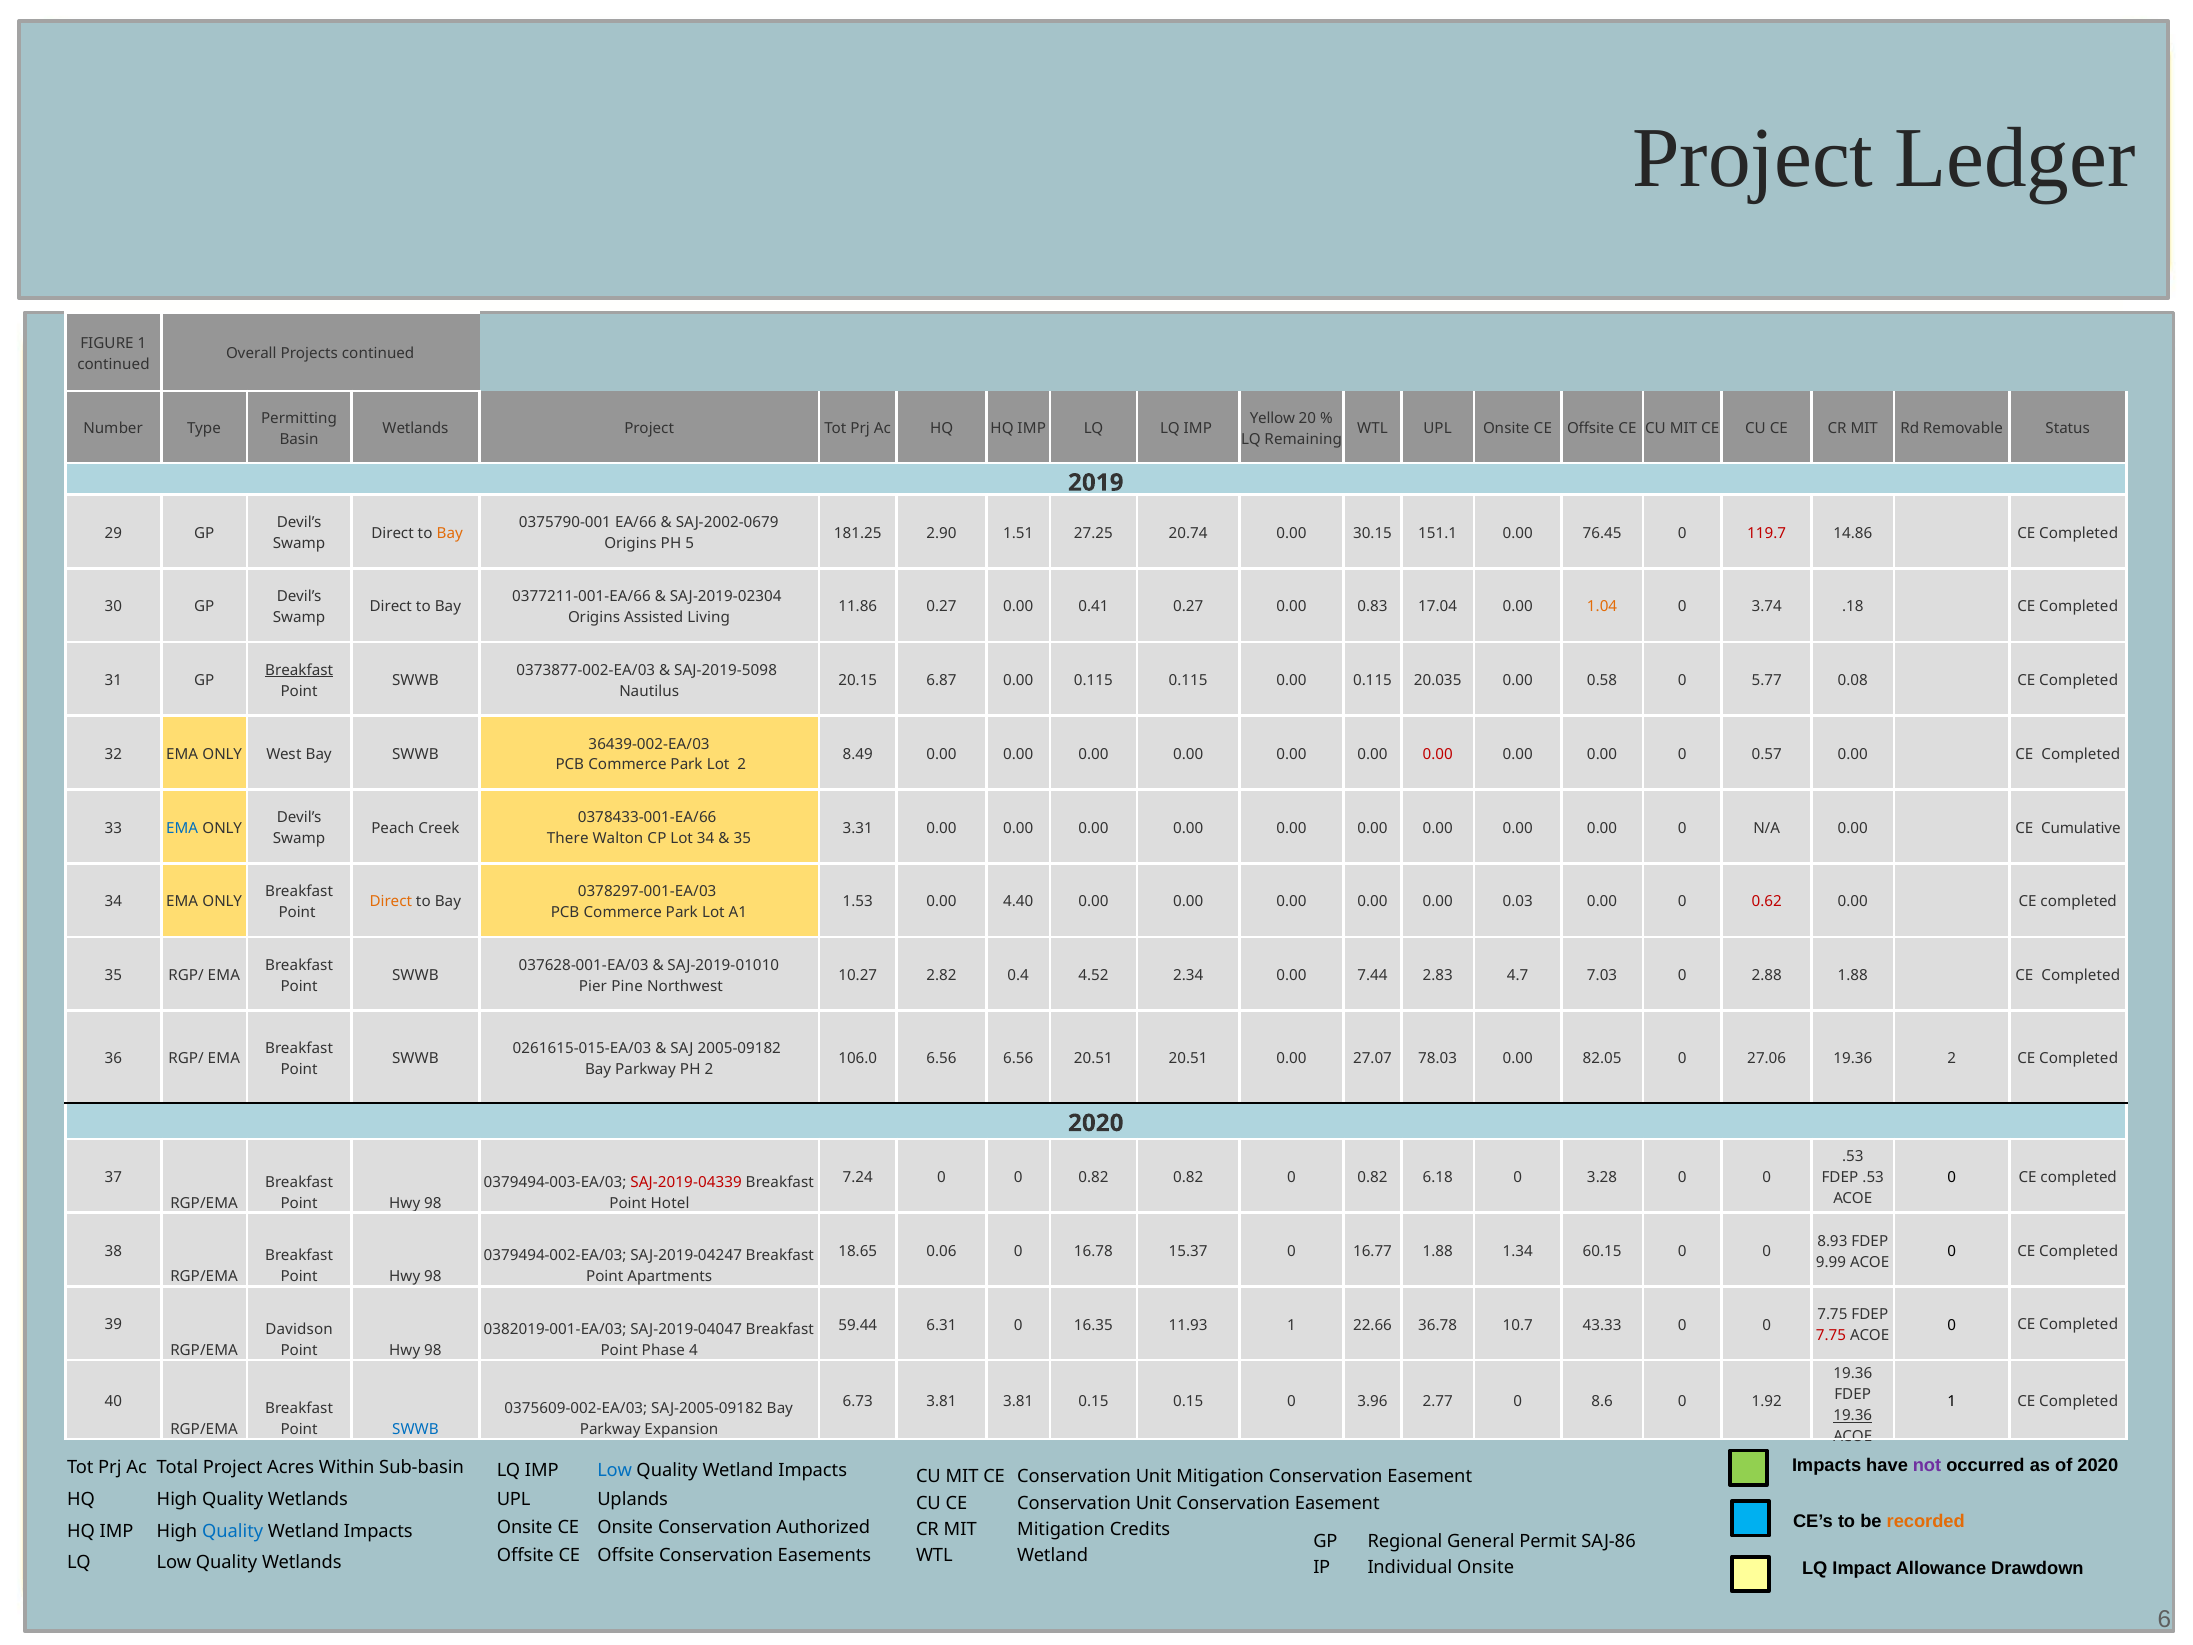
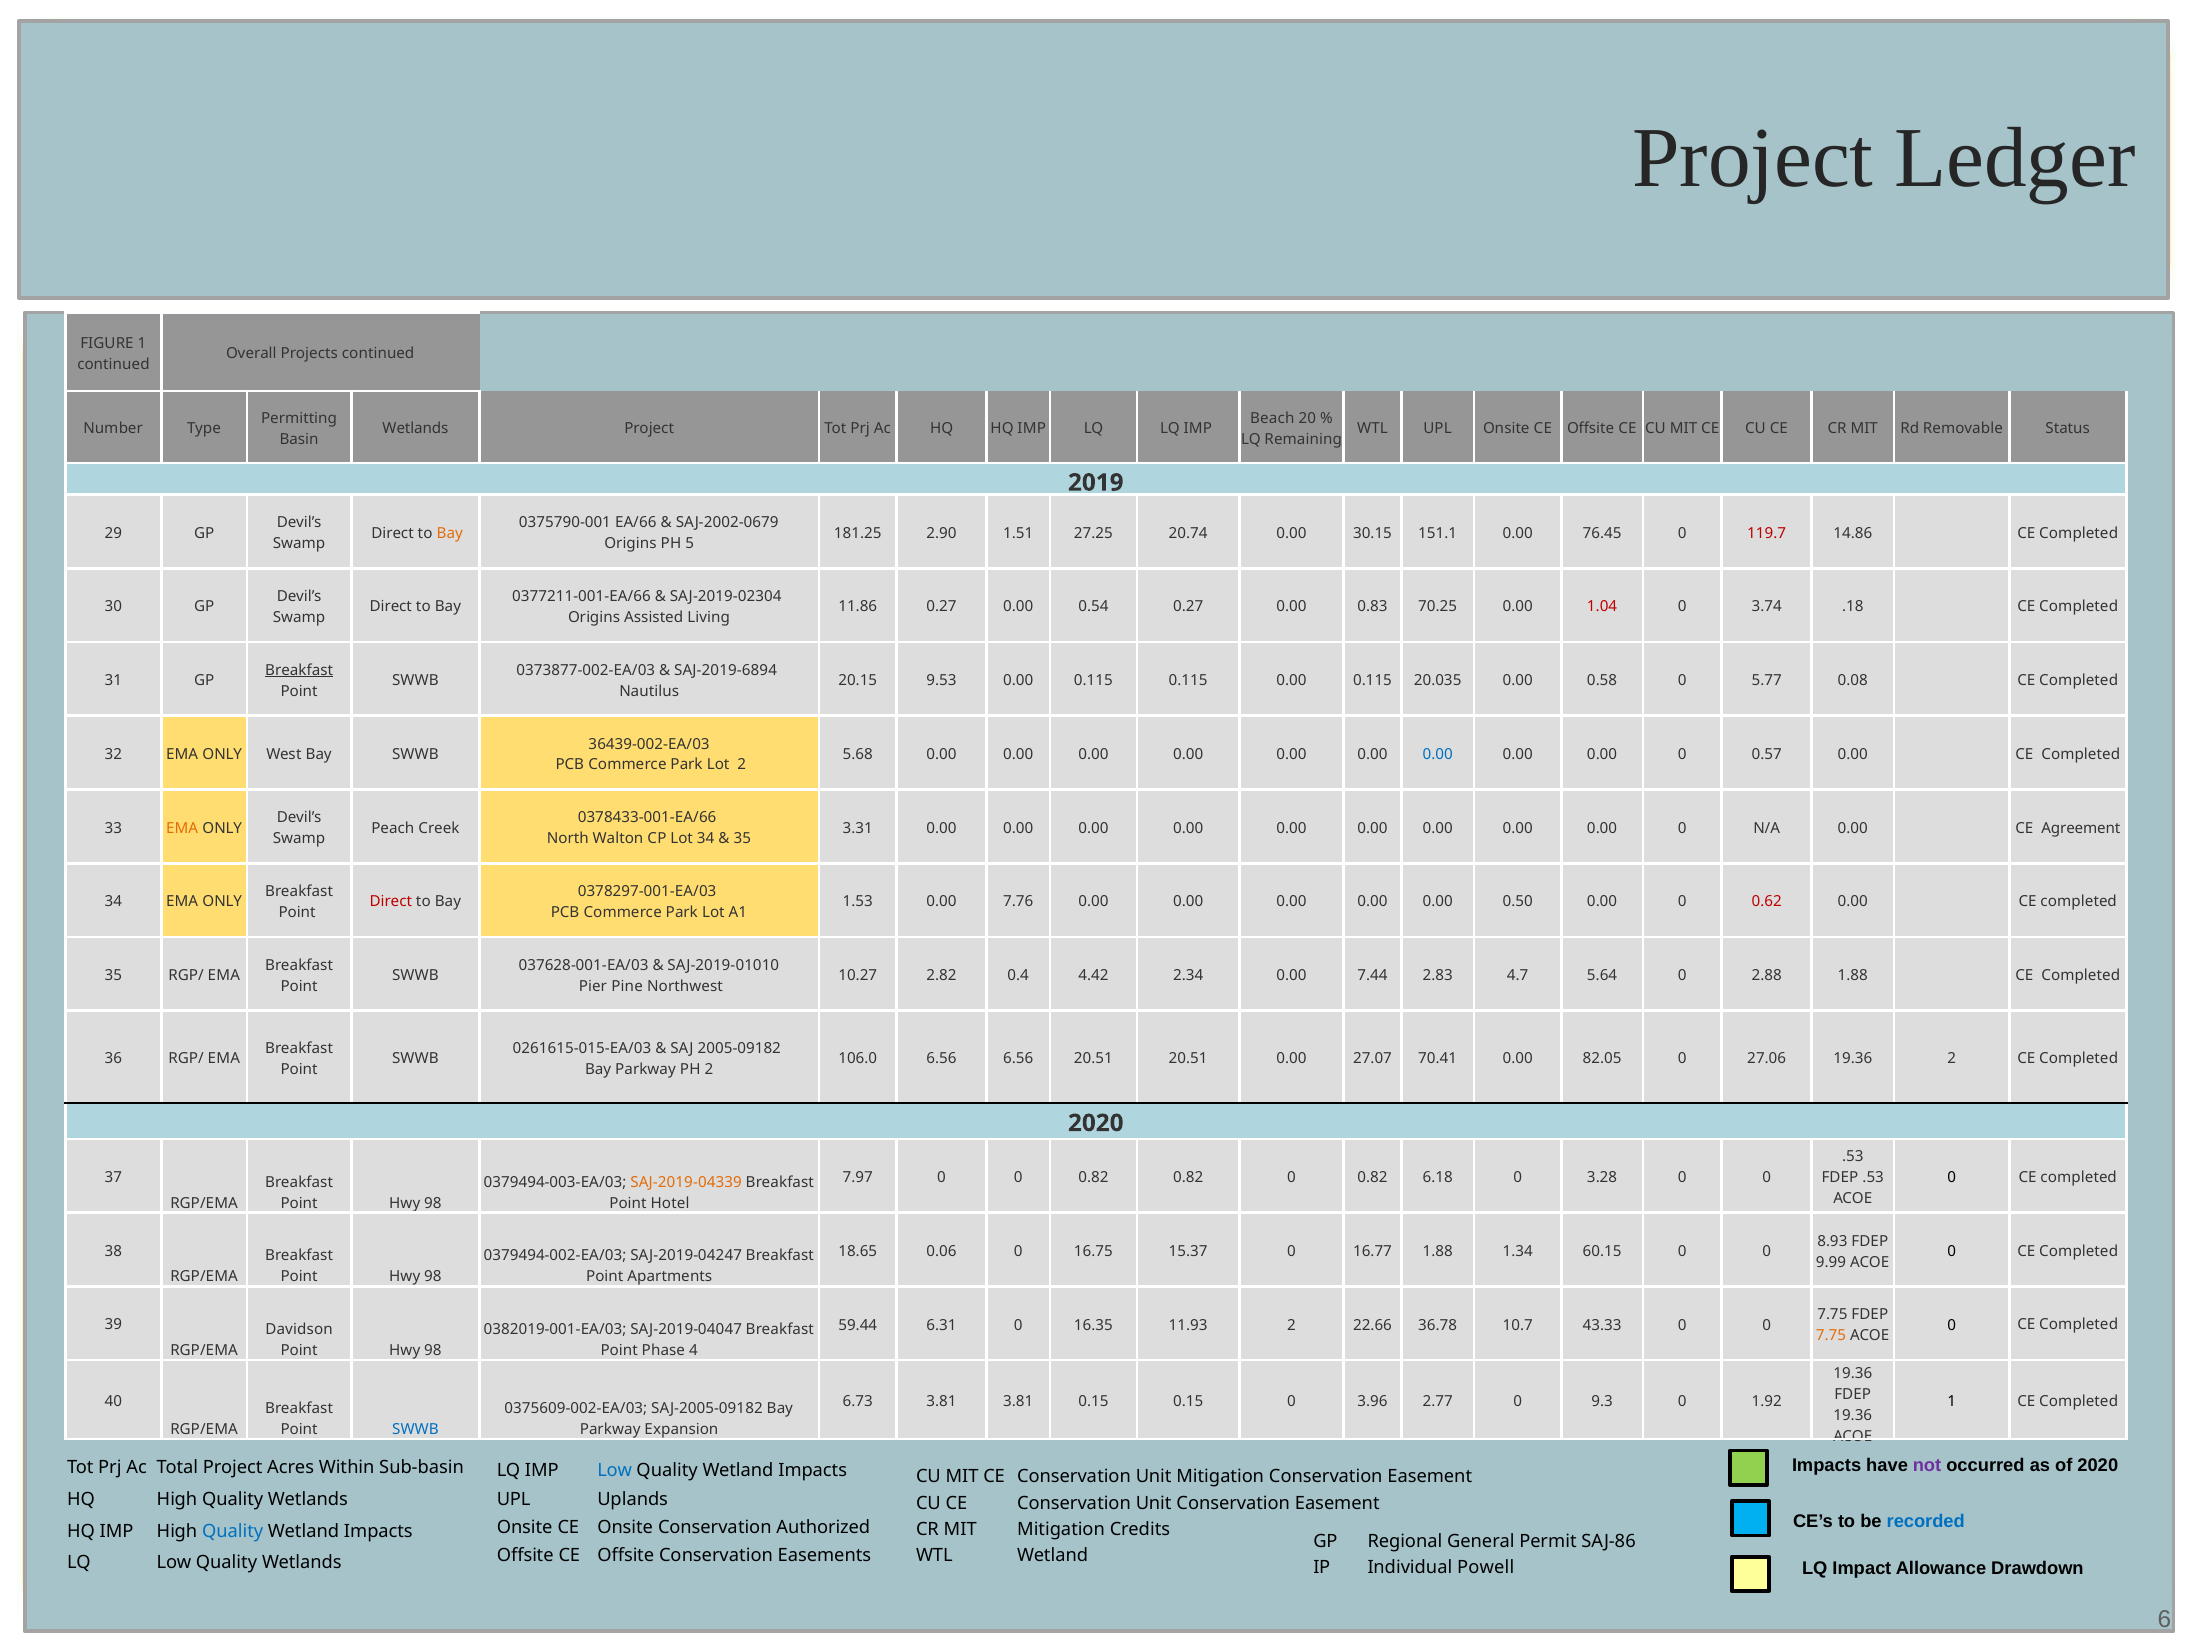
Yellow: Yellow -> Beach (1272, 418)
0.41: 0.41 -> 0.54 (1093, 607)
17.04: 17.04 -> 70.25 (1438, 607)
1.04 colour: orange -> red (1602, 607)
SAJ-2019-5098: SAJ-2019-5098 -> SAJ-2019-6894 (726, 670)
6.87: 6.87 -> 9.53 (942, 681)
8.49: 8.49 -> 5.68 (858, 754)
0.00 colour: red -> blue (1438, 754)
EMA colour: blue -> orange (182, 828)
Cumulative: Cumulative -> Agreement (2081, 828)
There: There -> North (568, 839)
Direct colour: orange -> red (391, 902)
4.40: 4.40 -> 7.76 (1018, 902)
0.03: 0.03 -> 0.50 (1518, 902)
4.52: 4.52 -> 4.42 (1093, 976)
7.03: 7.03 -> 5.64 (1602, 976)
78.03: 78.03 -> 70.41 (1438, 1058)
7.24: 7.24 -> 7.97 (858, 1178)
SAJ-2019-04339 colour: red -> orange (686, 1182)
16.78: 16.78 -> 16.75 (1093, 1251)
11.93 1: 1 -> 2 (1291, 1325)
7.75 colour: red -> orange (1831, 1336)
8.6: 8.6 -> 9.3 (1602, 1402)
19.36 underline: present -> none (1853, 1415)
recorded colour: orange -> blue (1926, 1521)
Individual Onsite: Onsite -> Powell (1486, 1567)
